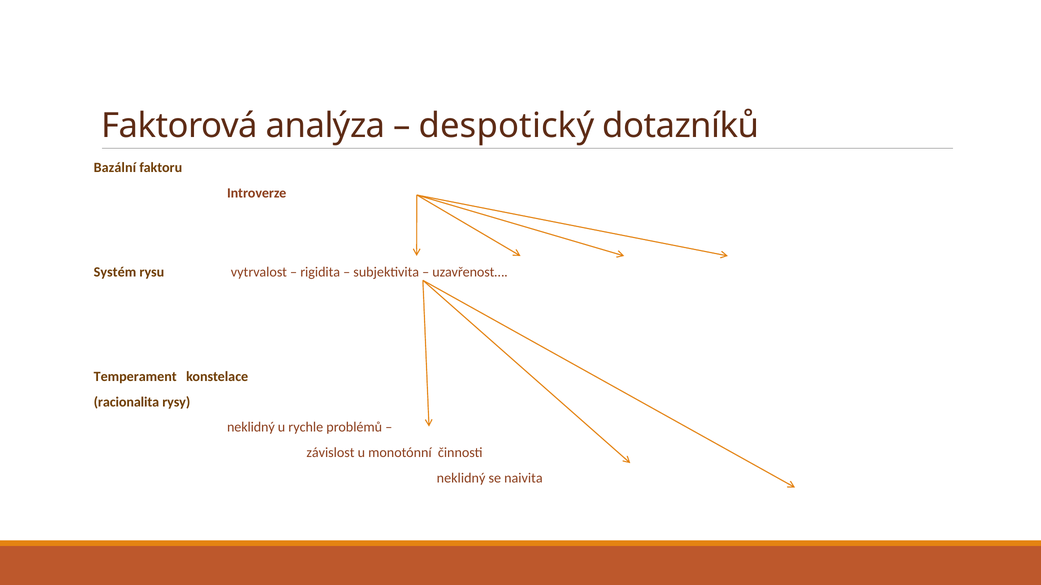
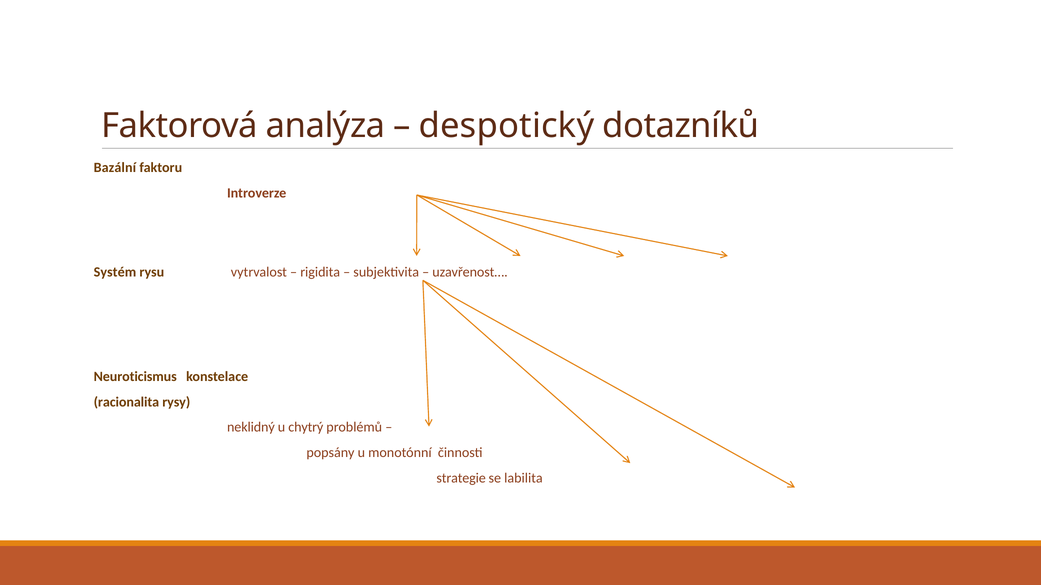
Temperament: Temperament -> Neuroticismus (135, 377)
rychle: rychle -> chytrý (306, 428)
závislost: závislost -> popsány (330, 453)
neklidný: neklidný -> strategie (461, 479)
naivita: naivita -> labilita (523, 479)
